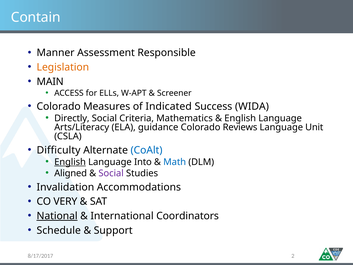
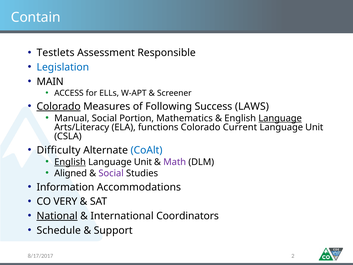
Manner: Manner -> Testlets (56, 53)
Legislation colour: orange -> blue (63, 67)
Colorado underline: none -> present (59, 106)
Indicated: Indicated -> Following (169, 106)
WIDA: WIDA -> LAWS (252, 106)
Directly: Directly -> Manual (72, 118)
Criteria: Criteria -> Portion (137, 118)
Language underline: none -> present (280, 118)
guidance: guidance -> functions (158, 127)
Reviews: Reviews -> Current (240, 127)
Into: Into -> Unit (143, 162)
Math colour: blue -> purple (175, 162)
Invalidation: Invalidation -> Information (65, 187)
